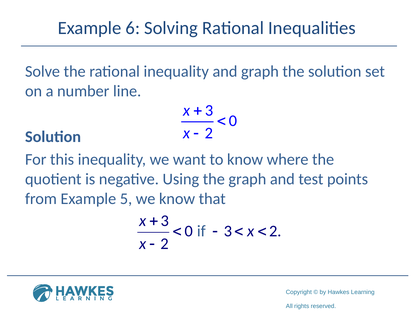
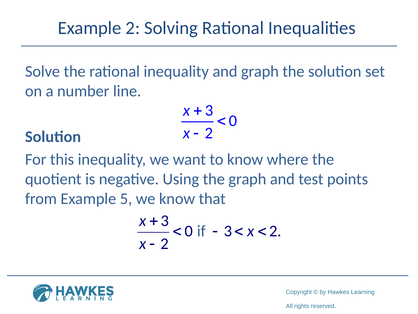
Example 6: 6 -> 2 (133, 28)
